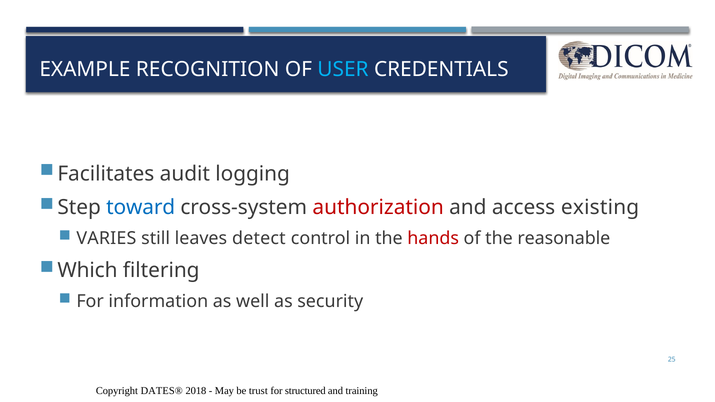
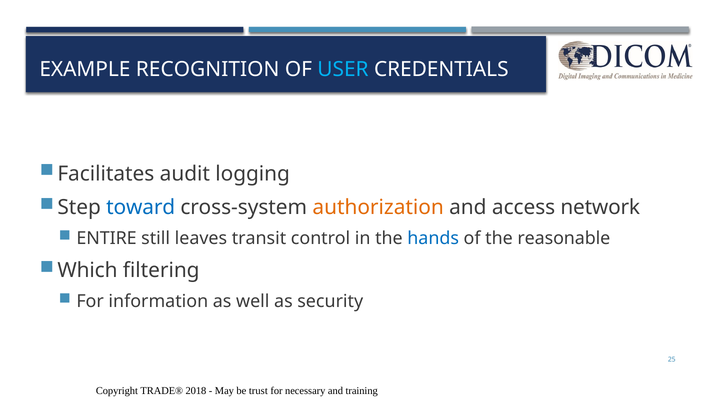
authorization colour: red -> orange (378, 208)
existing: existing -> network (600, 208)
VARIES: VARIES -> ENTIRE (107, 239)
detect: detect -> transit (259, 239)
hands colour: red -> blue (433, 239)
DATES®: DATES® -> TRADE® (162, 391)
structured: structured -> necessary (305, 391)
